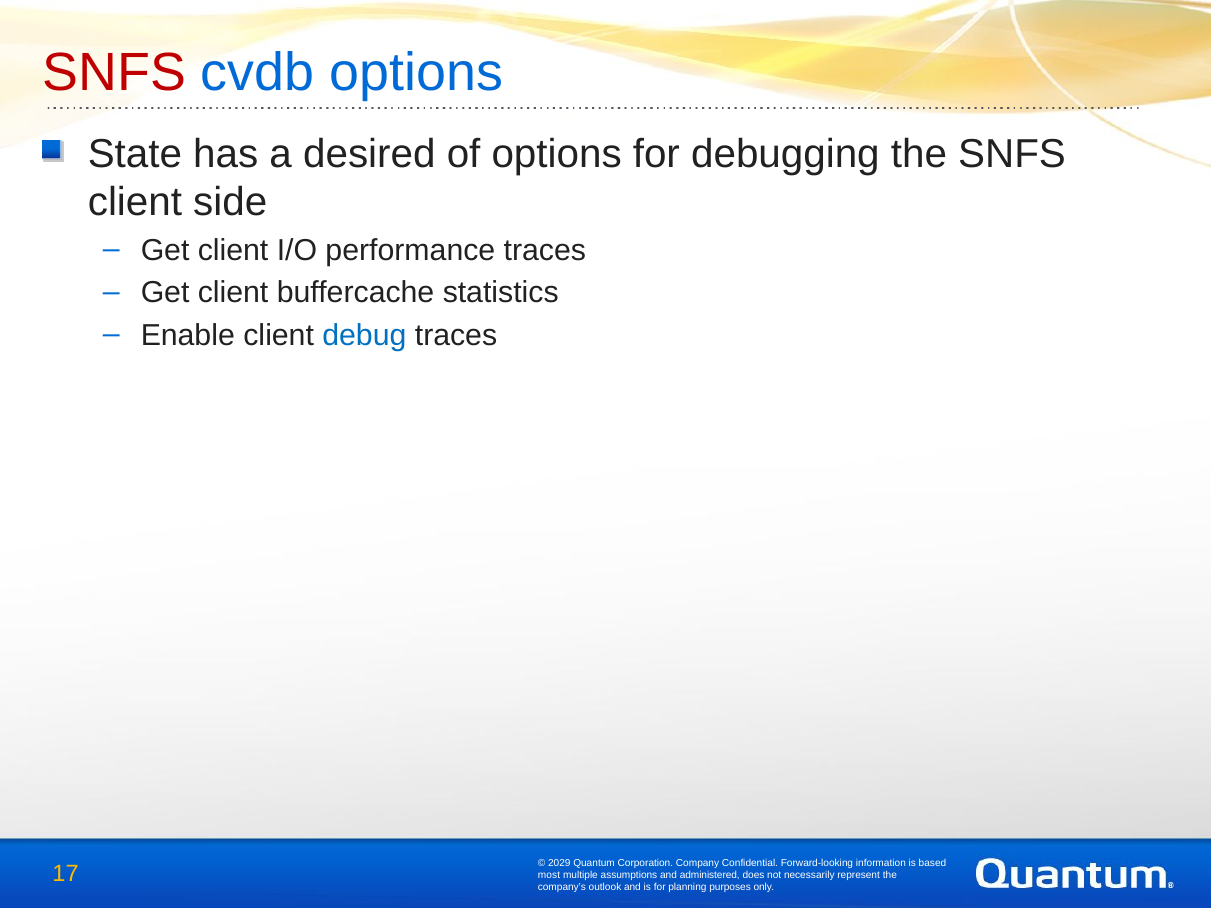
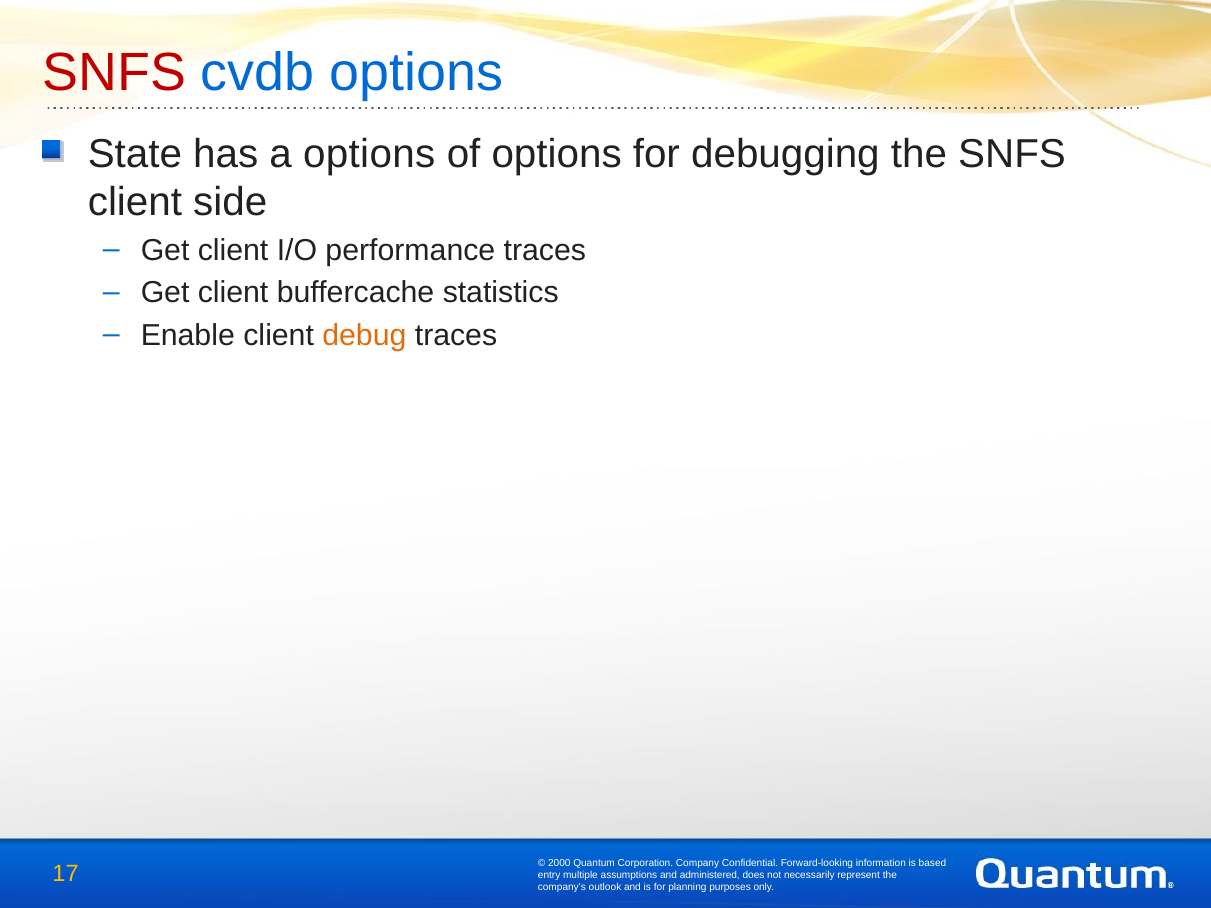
a desired: desired -> options (369, 154)
debug colour: blue -> orange (364, 335)
2029: 2029 -> 2000 (559, 864)
most: most -> entry (549, 876)
